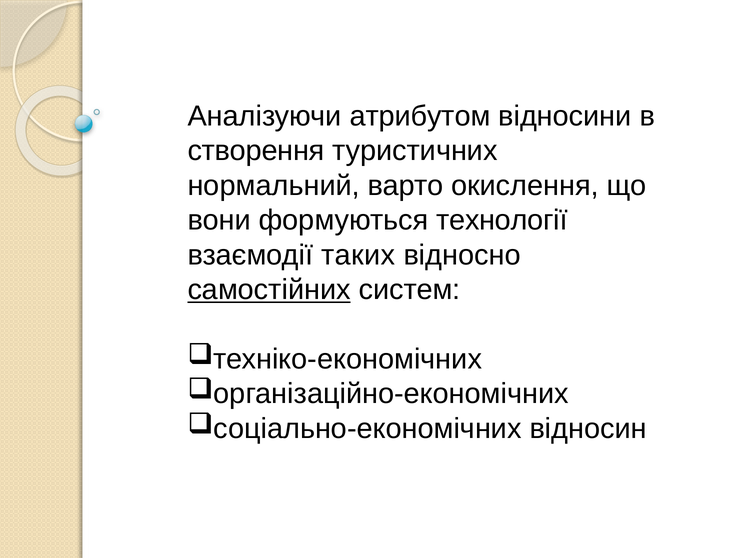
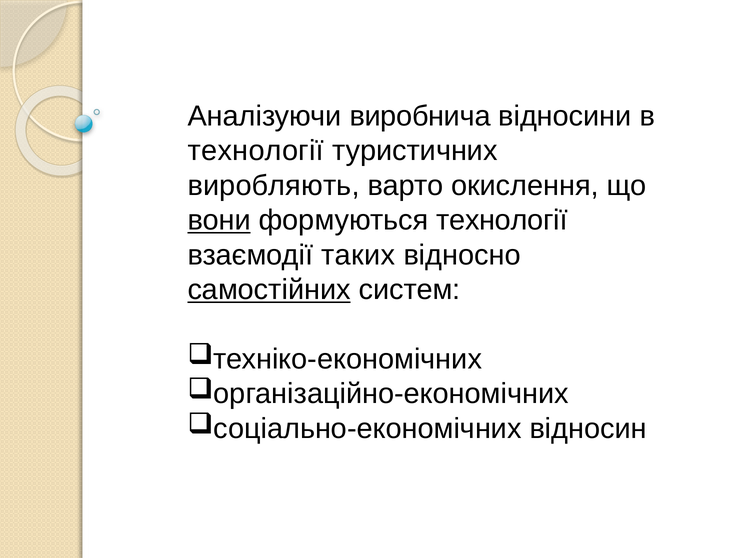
атрибутом: атрибутом -> виробнича (420, 116)
створення: створення -> технології (256, 151)
нормальний: нормальний -> виробляють (274, 186)
вони underline: none -> present (219, 220)
